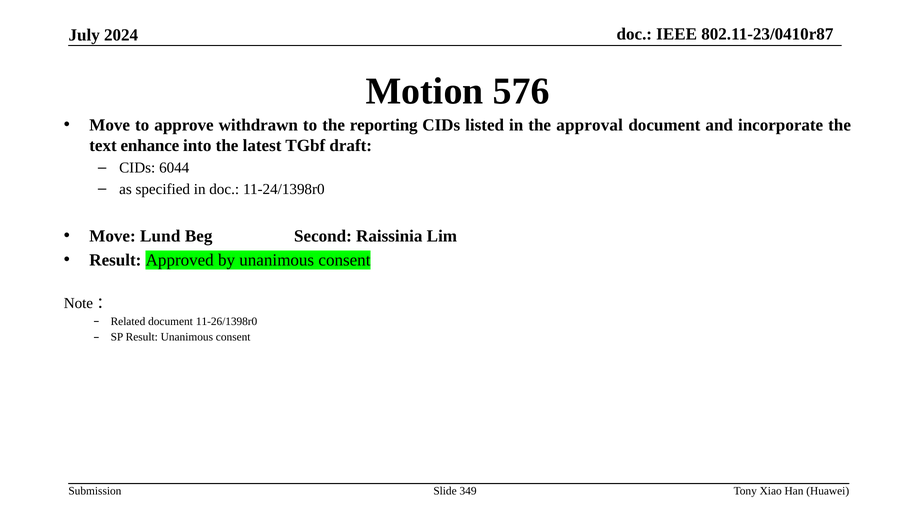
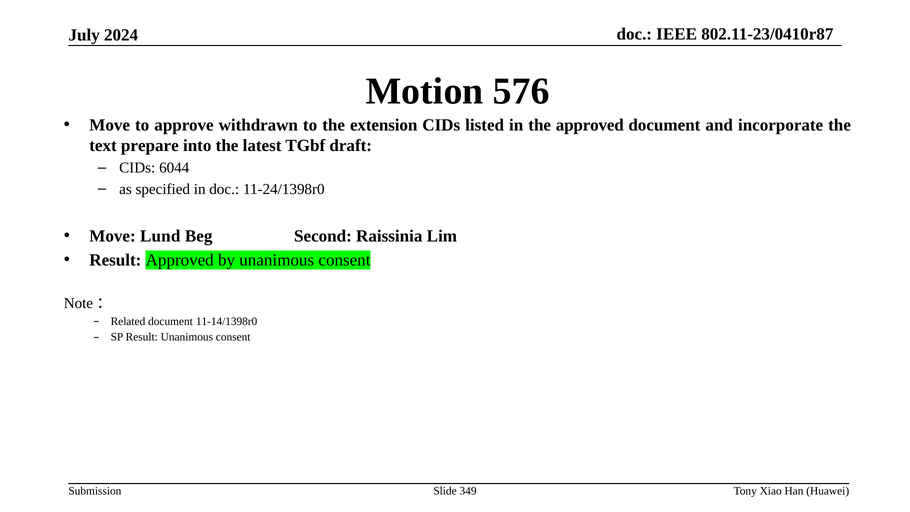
reporting: reporting -> extension (384, 125)
the approval: approval -> approved (590, 125)
enhance: enhance -> prepare (150, 146)
11-26/1398r0: 11-26/1398r0 -> 11-14/1398r0 (227, 321)
